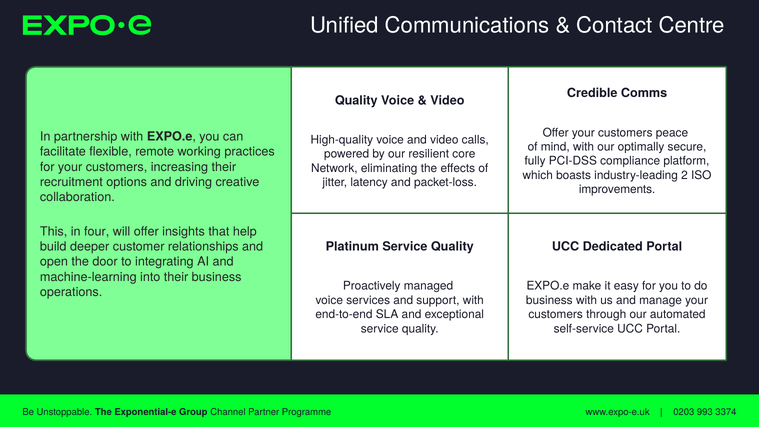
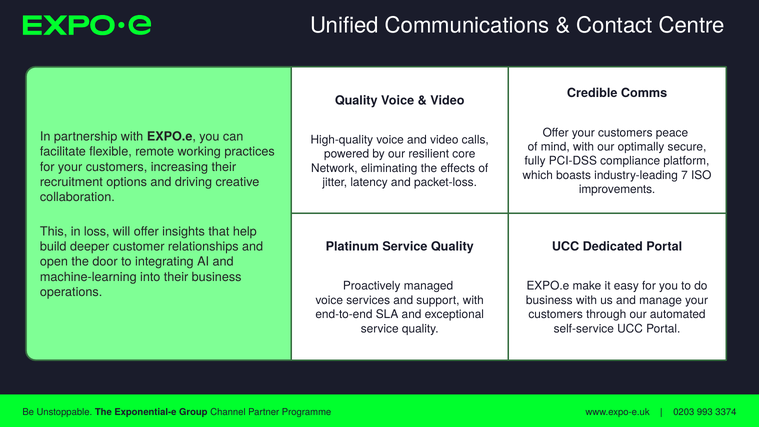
2: 2 -> 7 (684, 175)
four: four -> loss (97, 231)
